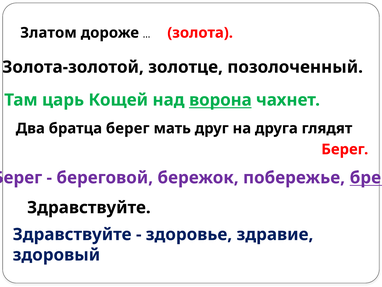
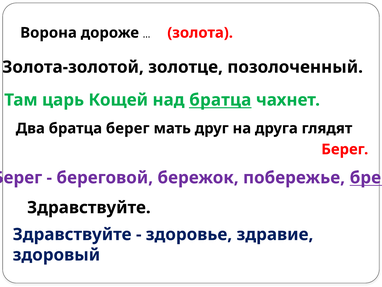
Златом: Златом -> Ворона (49, 33)
над ворона: ворона -> братца (220, 100)
